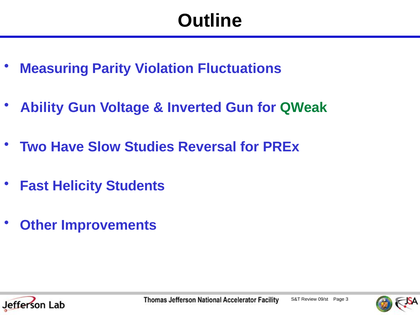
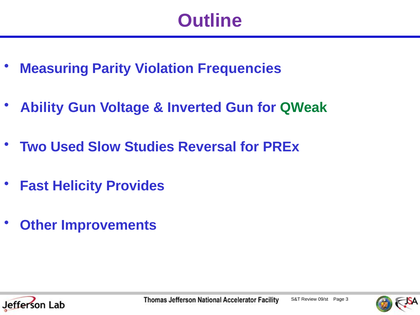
Outline colour: black -> purple (210, 21)
Fluctuations: Fluctuations -> Frequencies (240, 68)
Have: Have -> Used (67, 147)
Students: Students -> Provides (135, 186)
